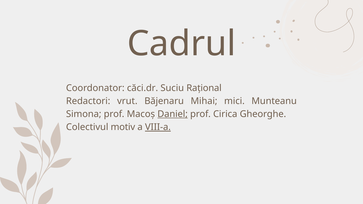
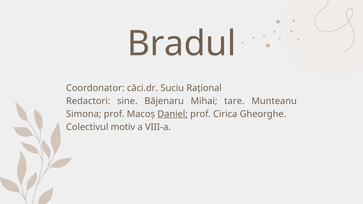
Cadrul: Cadrul -> Bradul (182, 44)
vrut: vrut -> sine (127, 101)
mici: mici -> tare (234, 101)
VIII-a underline: present -> none (158, 127)
